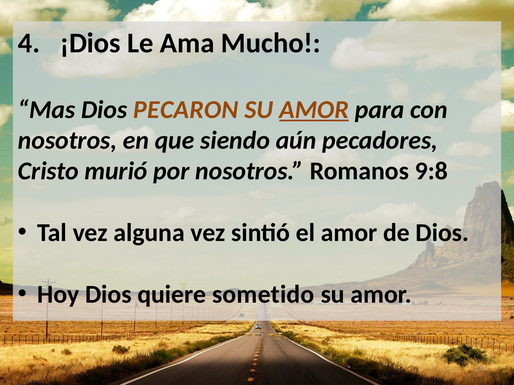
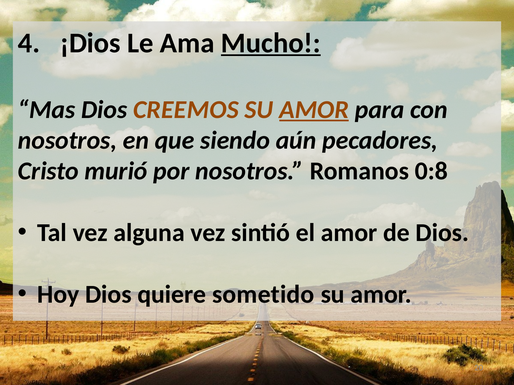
Mucho underline: none -> present (271, 43)
PECARON: PECARON -> CREEMOS (186, 110)
9:8: 9:8 -> 0:8 (431, 171)
